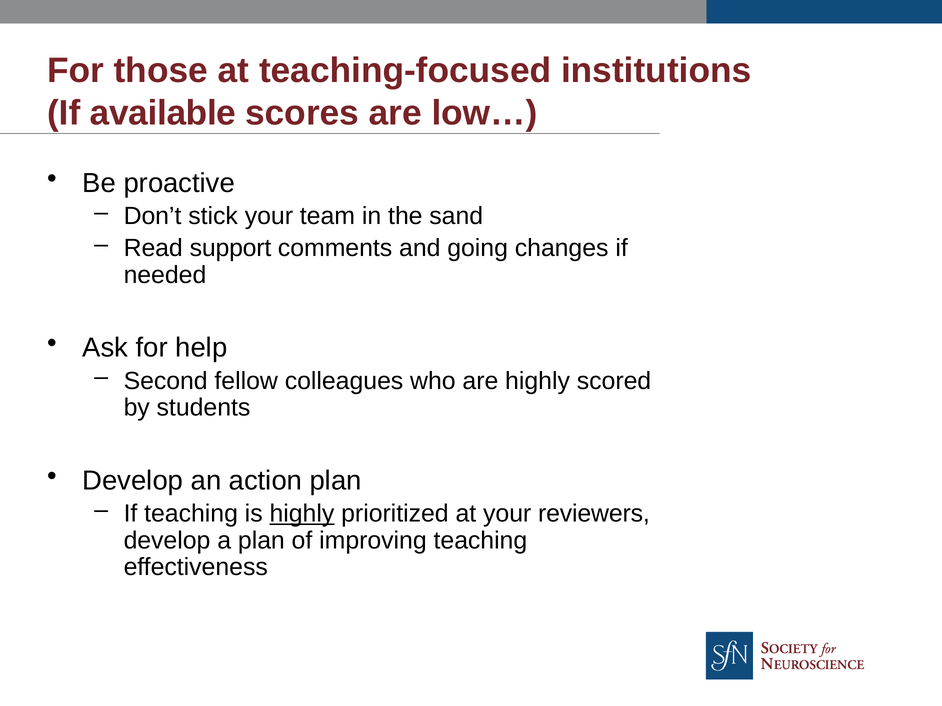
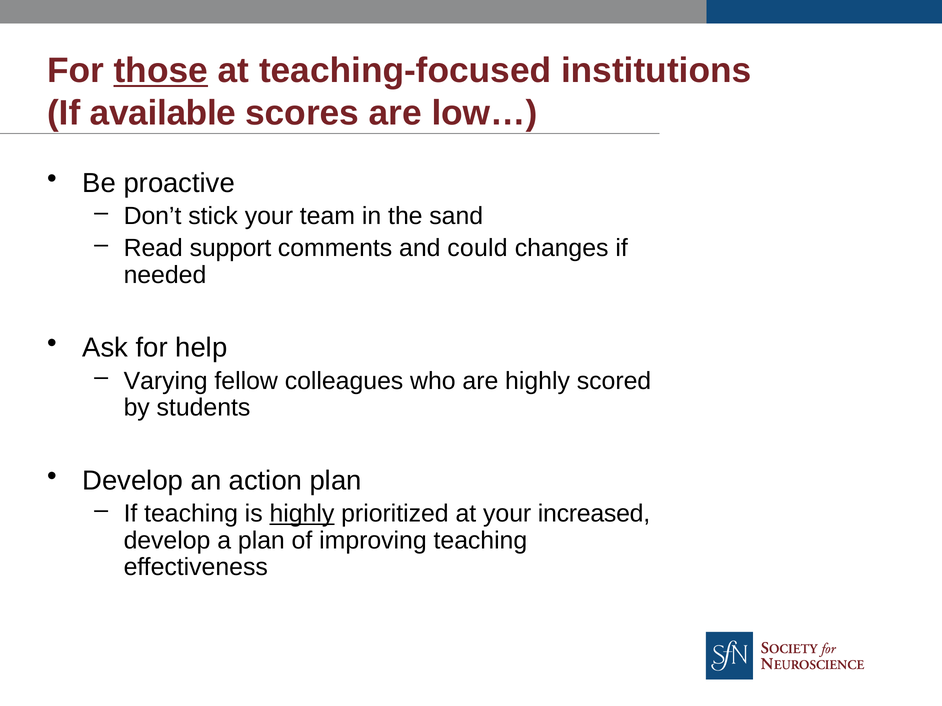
those underline: none -> present (161, 71)
going: going -> could (477, 248)
Second: Second -> Varying (166, 381)
reviewers: reviewers -> increased (594, 514)
